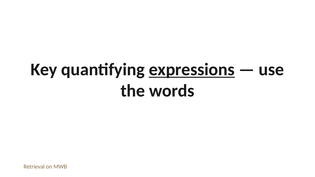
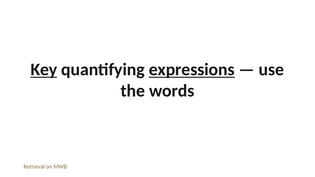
Key underline: none -> present (44, 70)
